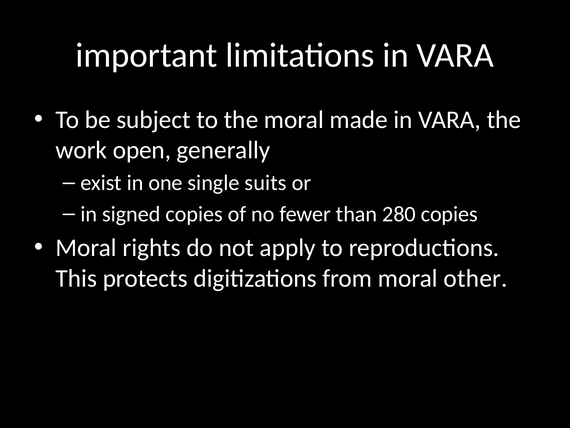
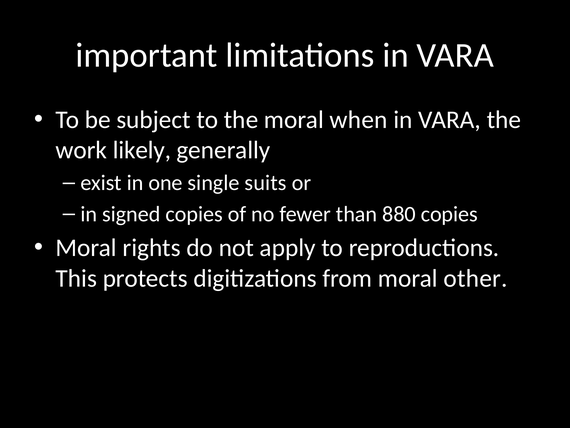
made: made -> when (359, 120)
open: open -> likely (142, 150)
280: 280 -> 880 (399, 214)
